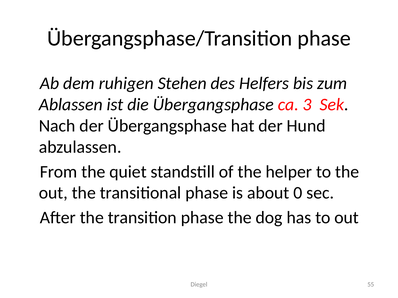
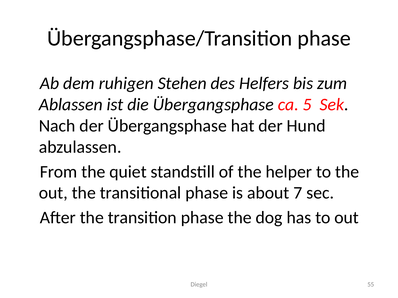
3: 3 -> 5 (307, 105)
0: 0 -> 7 (298, 193)
